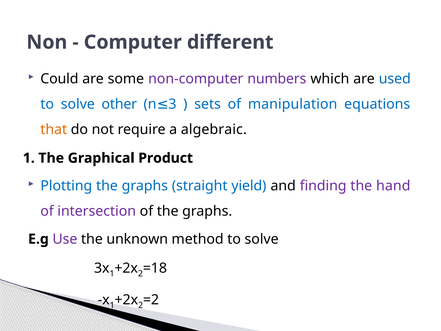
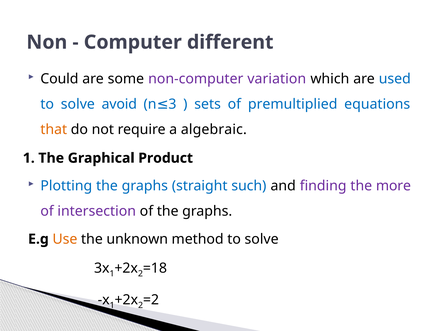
numbers: numbers -> variation (277, 79)
other: other -> avoid (119, 104)
manipulation: manipulation -> premultiplied (293, 104)
yield: yield -> such (249, 186)
hand: hand -> more (393, 186)
Use colour: purple -> orange (65, 239)
